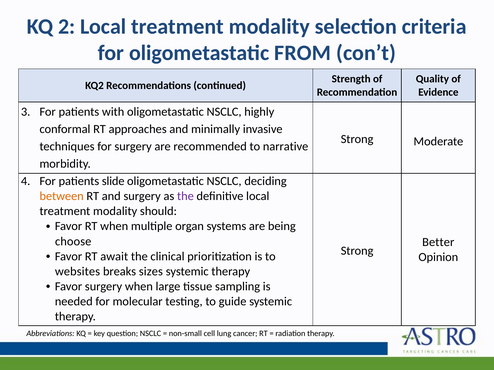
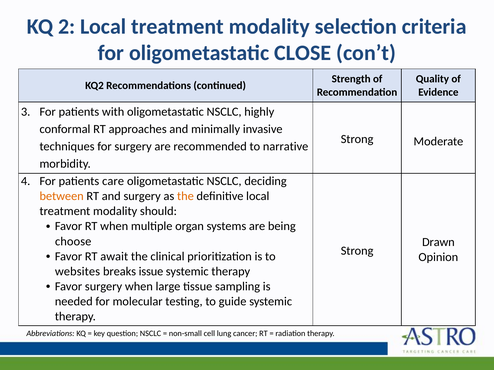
FROM: FROM -> CLOSE (303, 53)
slide: slide -> care (113, 181)
the colour: purple -> orange (185, 196)
Better: Better -> Drawn (438, 242)
sizes: sizes -> issue (151, 272)
